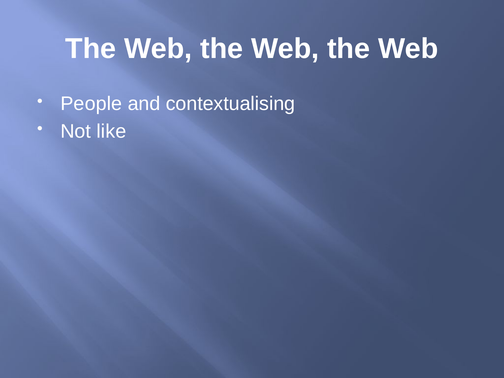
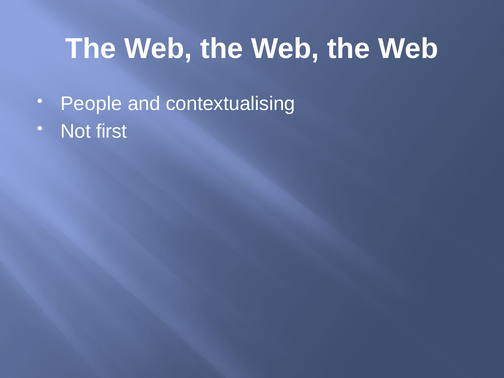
like: like -> first (112, 131)
